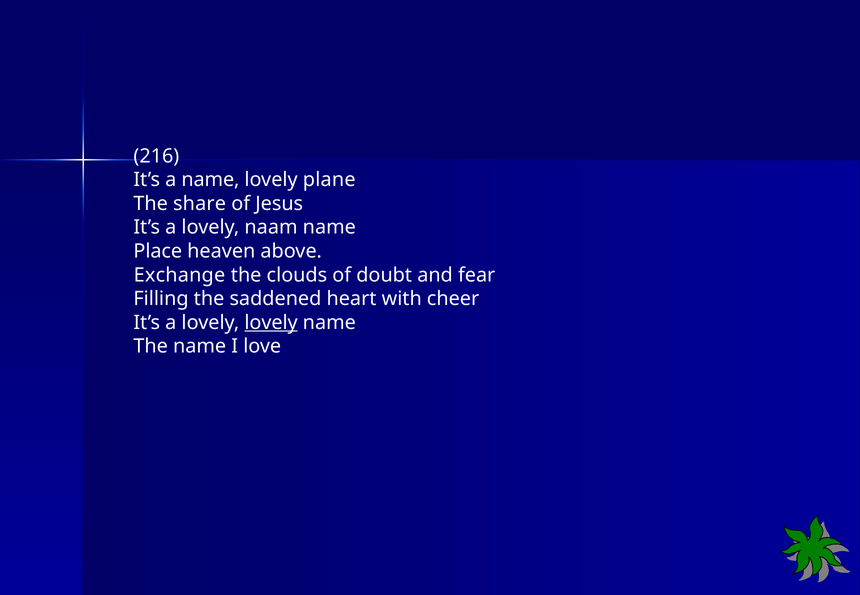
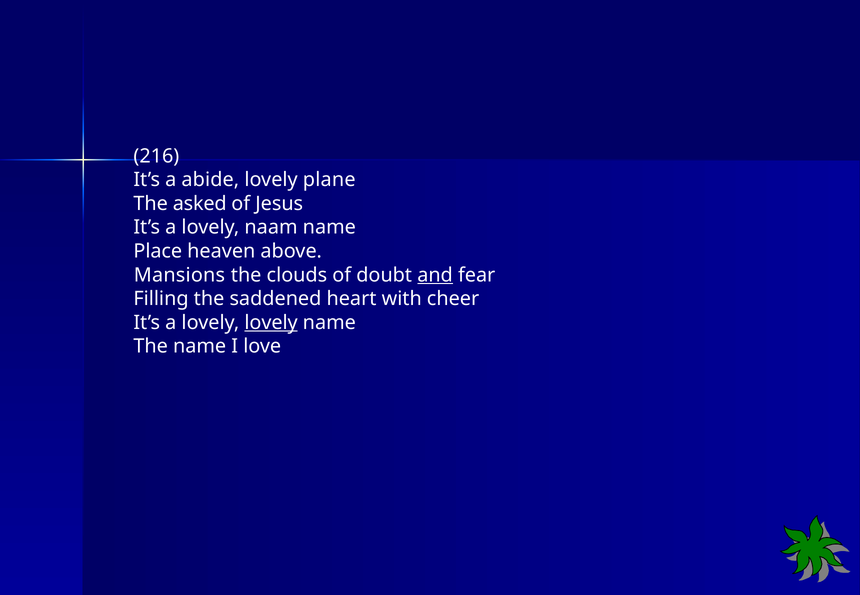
a name: name -> abide (210, 180)
share: share -> asked (200, 204)
Exchange: Exchange -> Mansions (179, 275)
and underline: none -> present (435, 275)
